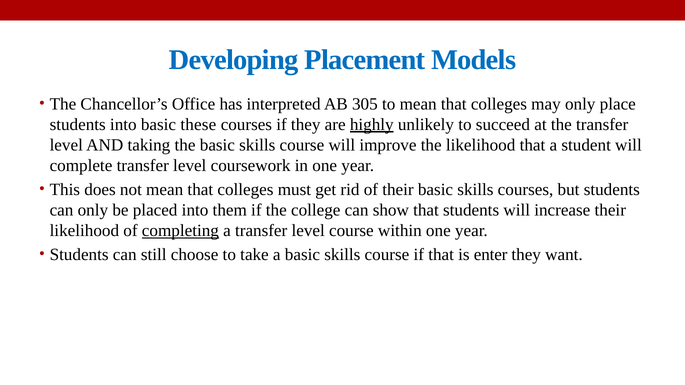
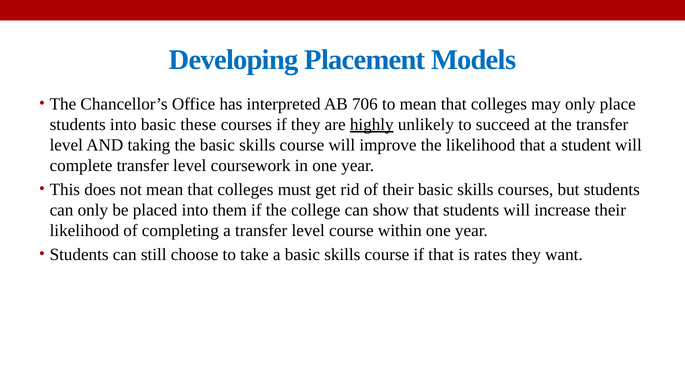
305: 305 -> 706 (365, 104)
completing underline: present -> none (180, 231)
enter: enter -> rates (490, 255)
